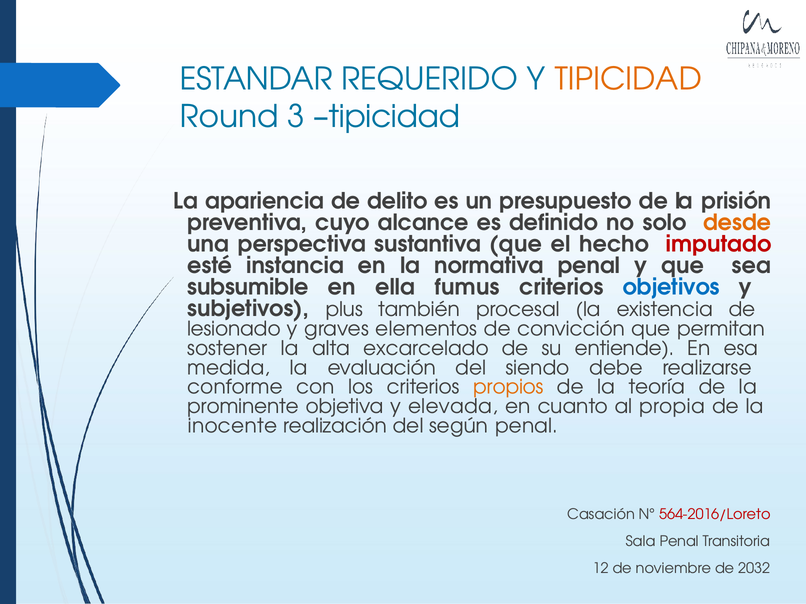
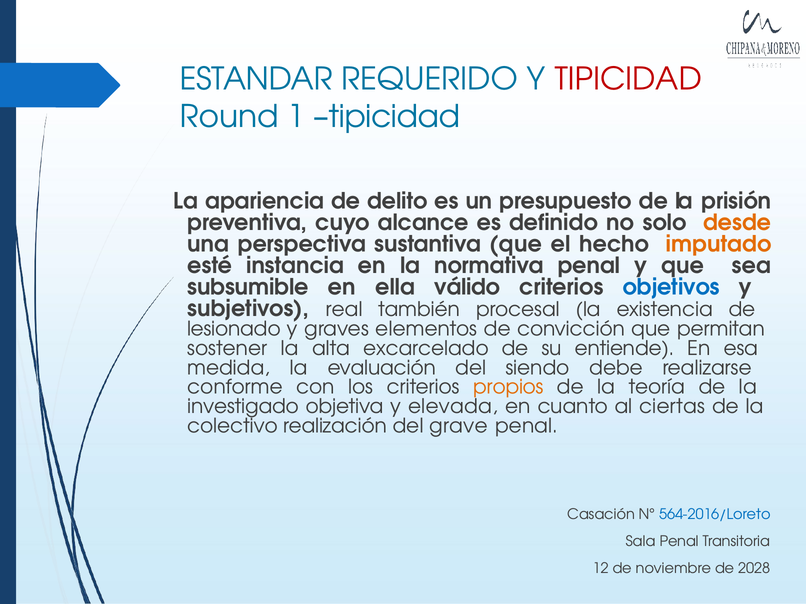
TIPICIDAD colour: orange -> red (628, 79)
3: 3 -> 1 (296, 117)
imputado colour: red -> orange (719, 244)
fumus: fumus -> válido (467, 288)
plus: plus -> real (344, 310)
prominente: prominente -> investigado (243, 407)
propia: propia -> ciertas (672, 407)
inocente: inocente -> colectivo (233, 426)
según: según -> grave (459, 426)
564-2016/Loreto colour: red -> blue (715, 515)
2032: 2032 -> 2028 (754, 569)
